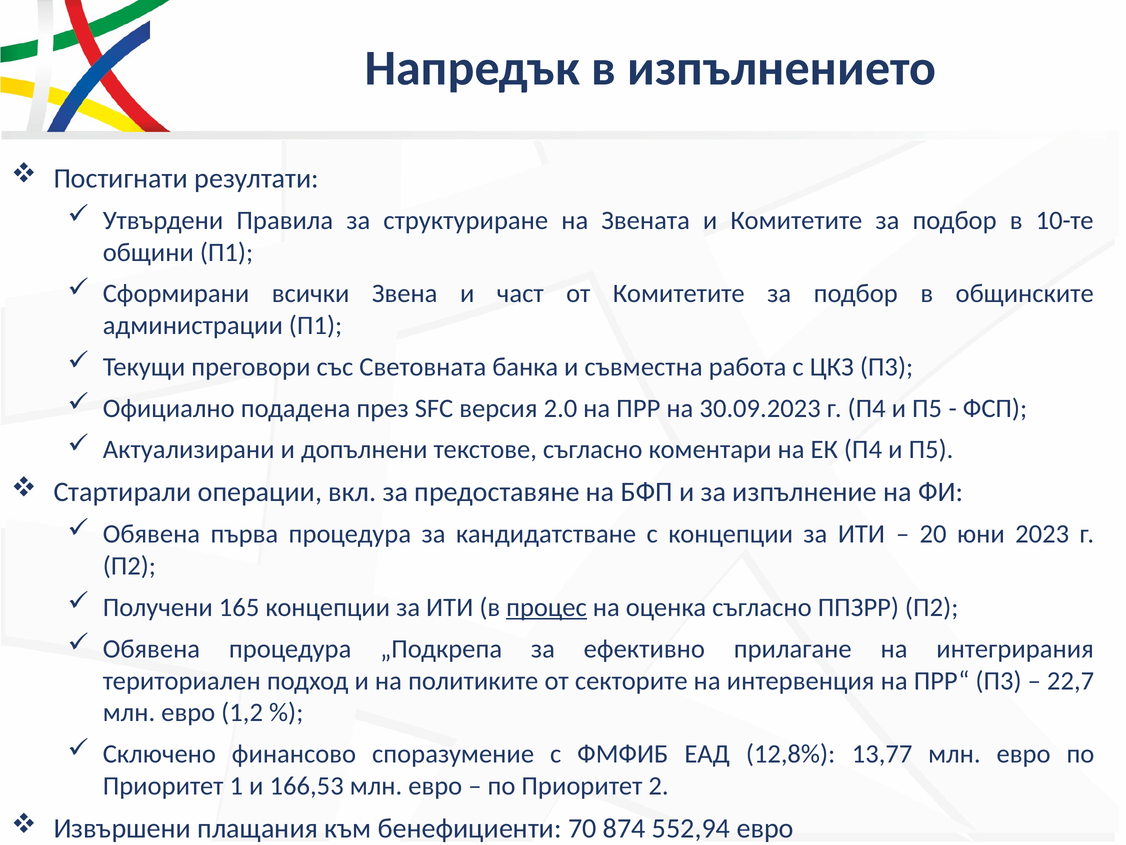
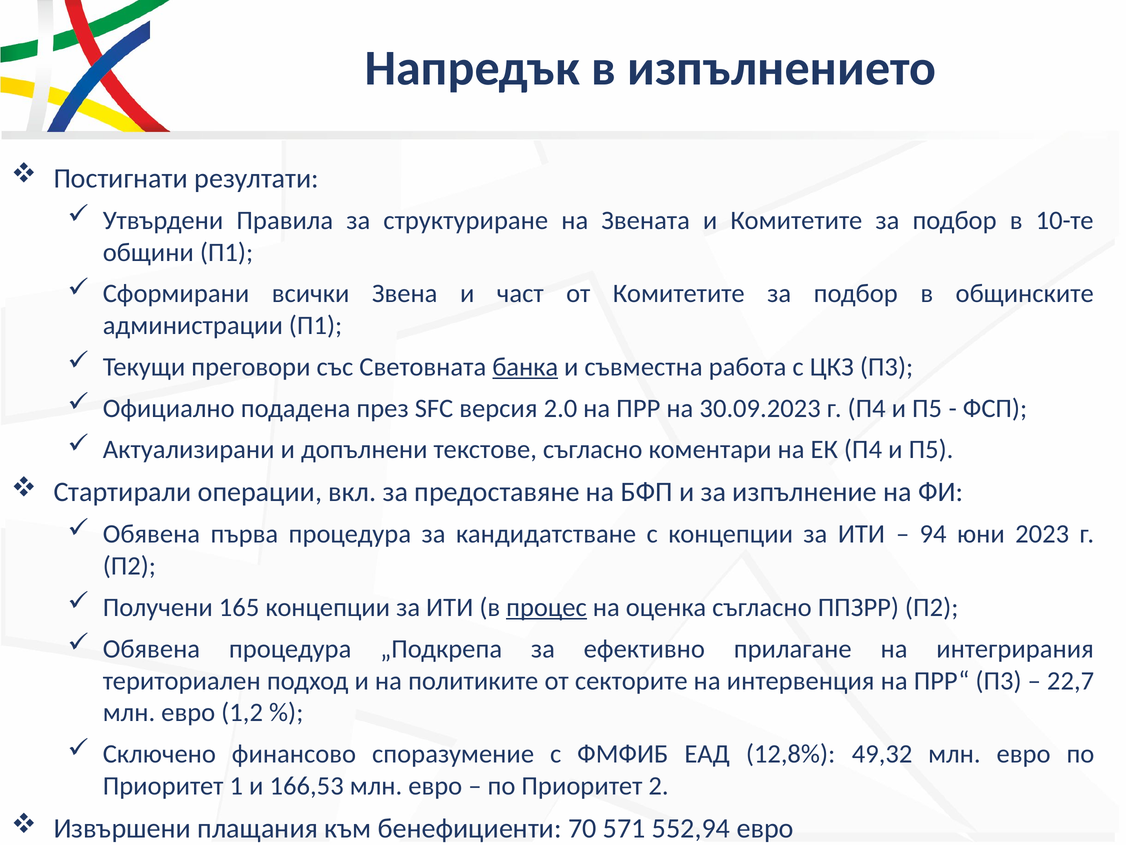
банка underline: none -> present (525, 367)
20: 20 -> 94 (933, 534)
13,77: 13,77 -> 49,32 (882, 754)
874: 874 -> 571 (624, 828)
